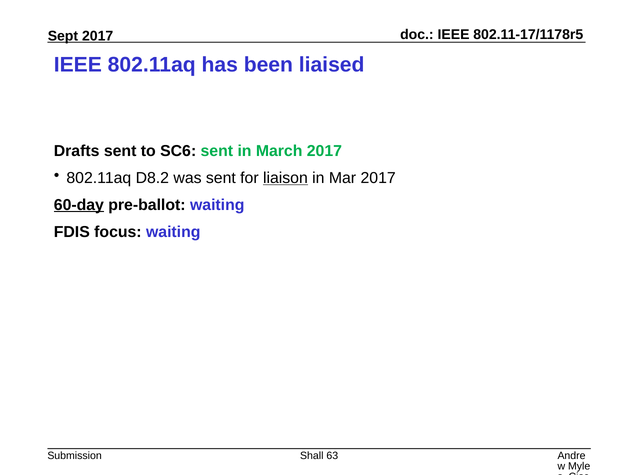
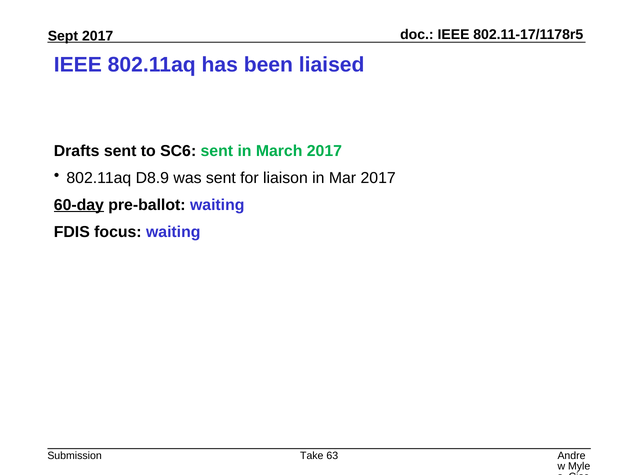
D8.2: D8.2 -> D8.9 (152, 178)
liaison underline: present -> none (285, 178)
Shall: Shall -> Take (312, 455)
